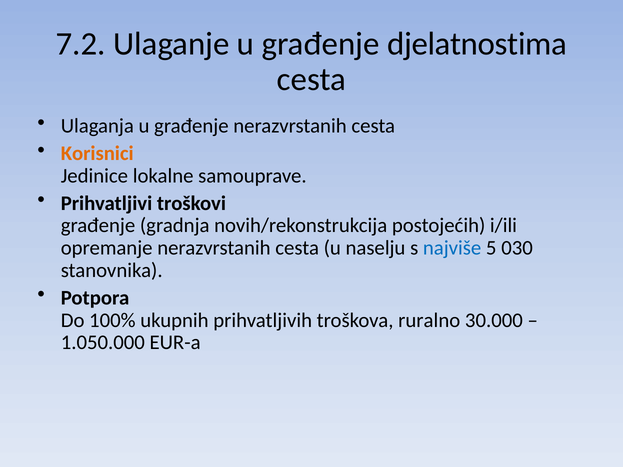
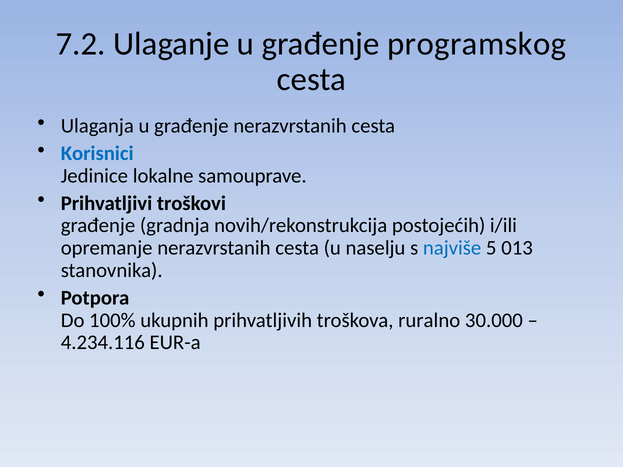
djelatnostima: djelatnostima -> programskog (477, 44)
Korisnici colour: orange -> blue (97, 153)
030: 030 -> 013 (517, 248)
1.050.000: 1.050.000 -> 4.234.116 (103, 343)
